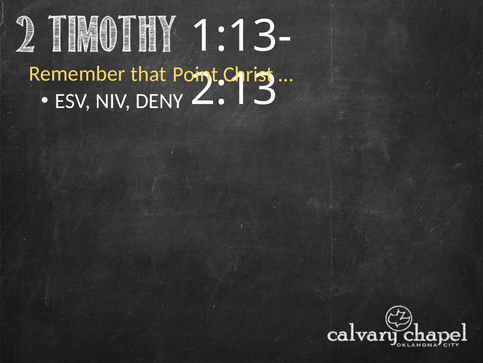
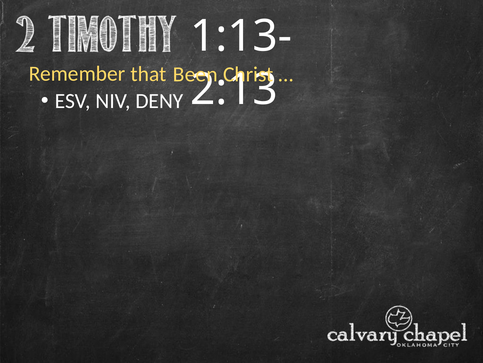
Point: Point -> Been (195, 74)
